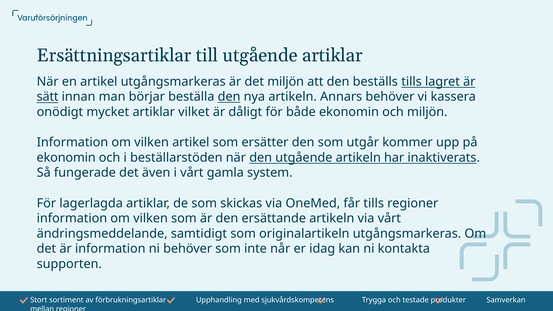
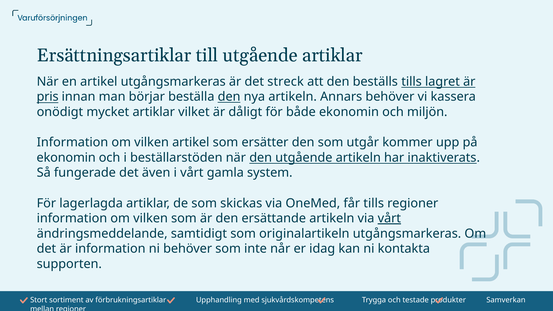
det miljön: miljön -> streck (286, 82)
sätt: sätt -> pris (48, 97)
vårt underline: none -> present (389, 218)
